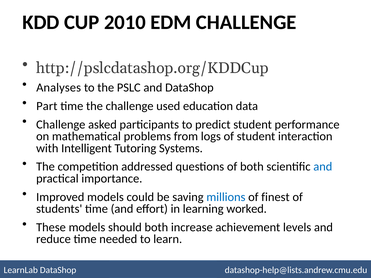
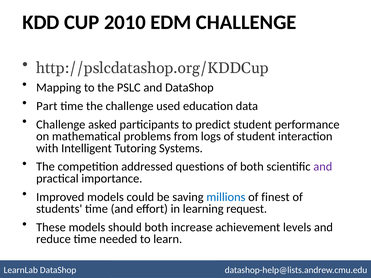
Analyses: Analyses -> Mapping (59, 88)
and colour: blue -> purple (323, 167)
worked: worked -> request (247, 209)
